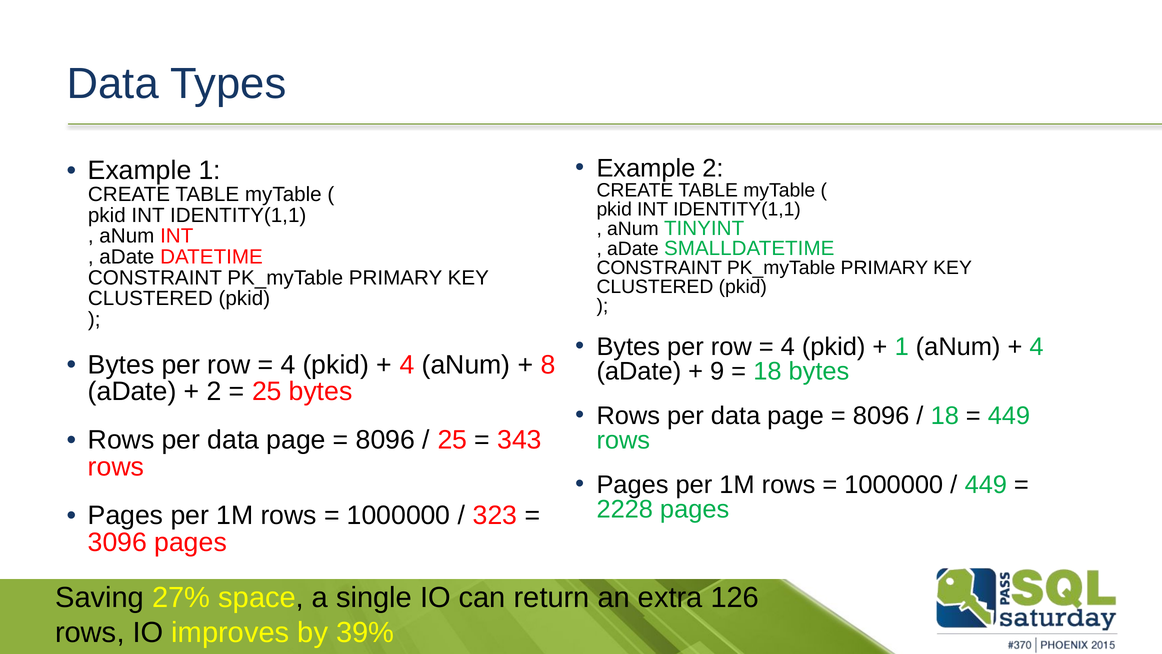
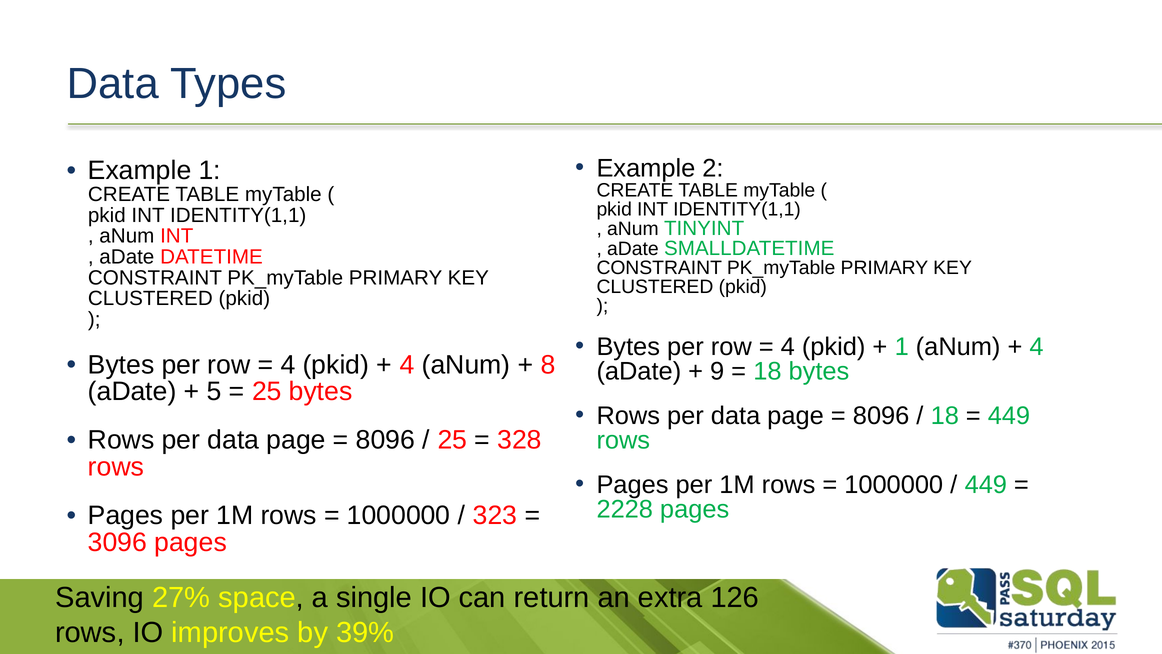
2: 2 -> 5 (214, 391)
343: 343 -> 328 (519, 440)
